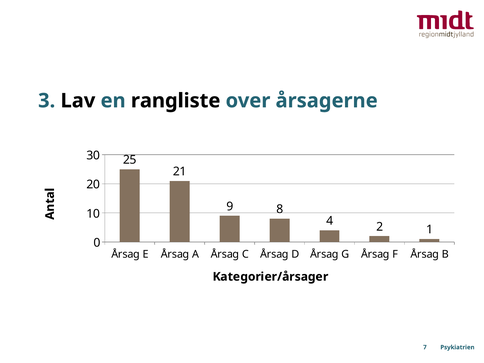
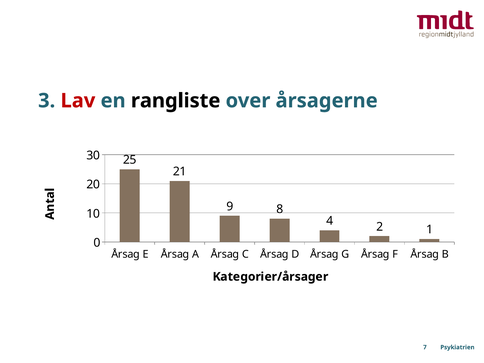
Lav colour: black -> red (78, 101)
